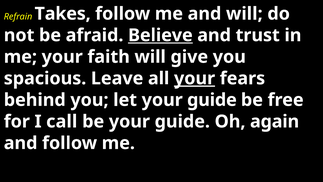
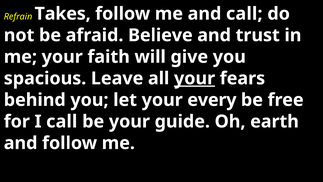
and will: will -> call (244, 14)
Believe underline: present -> none (160, 35)
let your guide: guide -> every (212, 100)
again: again -> earth (275, 121)
